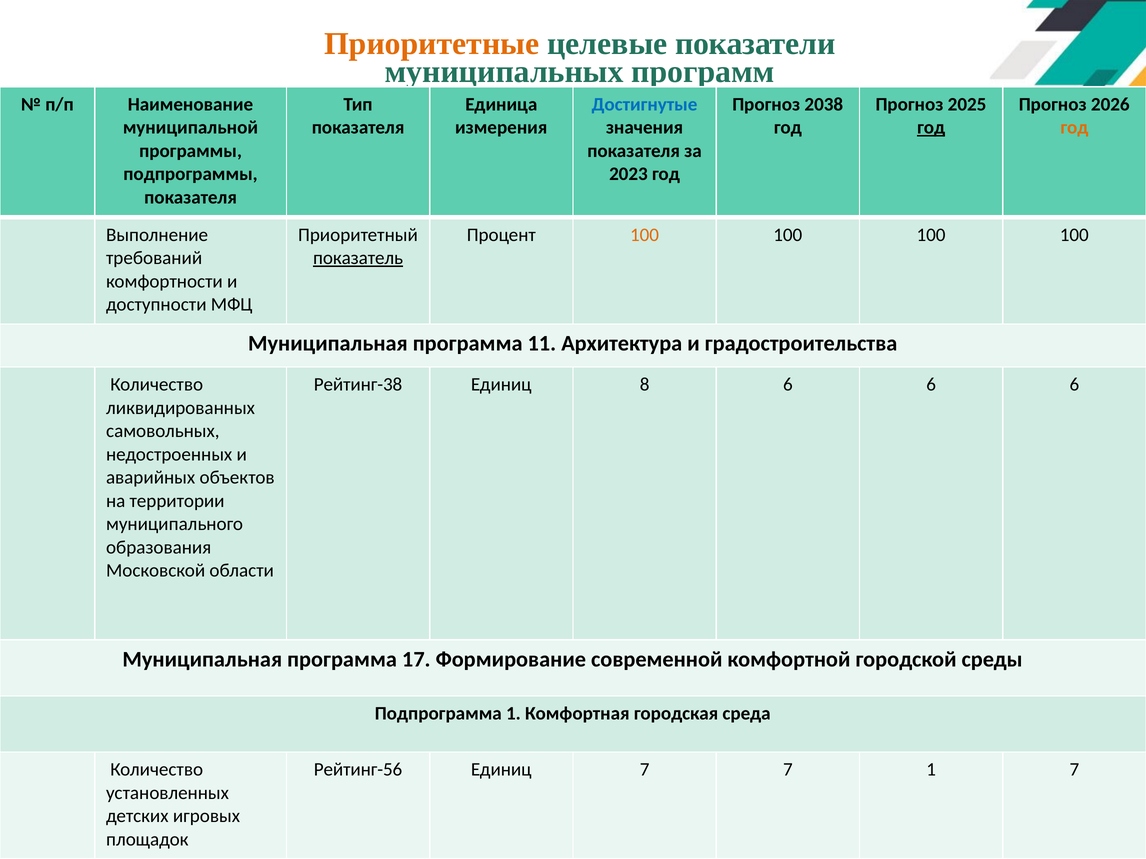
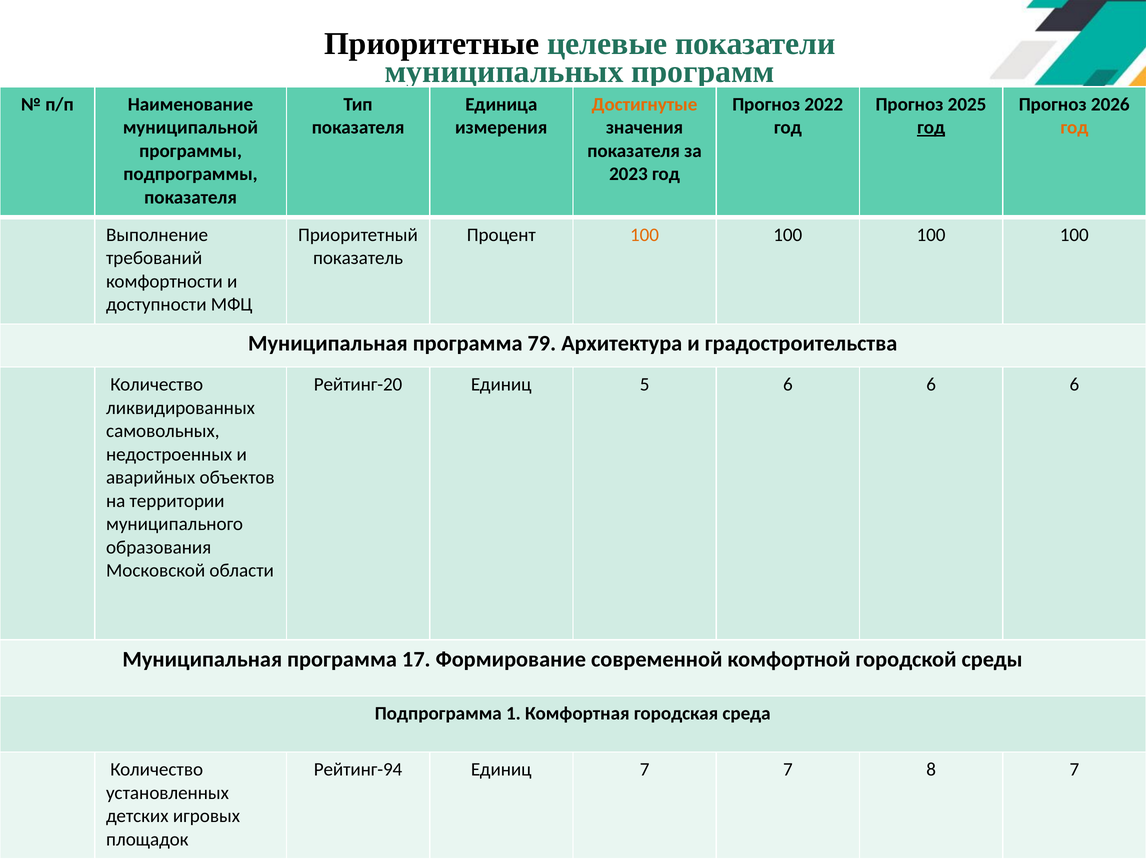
Приоритетные colour: orange -> black (432, 44)
Достигнутые colour: blue -> orange (645, 104)
2038: 2038 -> 2022 (824, 104)
показатель underline: present -> none (358, 258)
11: 11 -> 79 (542, 344)
Рейтинг-38: Рейтинг-38 -> Рейтинг-20 (358, 385)
8: 8 -> 5 (645, 385)
Рейтинг-56: Рейтинг-56 -> Рейтинг-94 (358, 770)
7 1: 1 -> 8 (931, 770)
